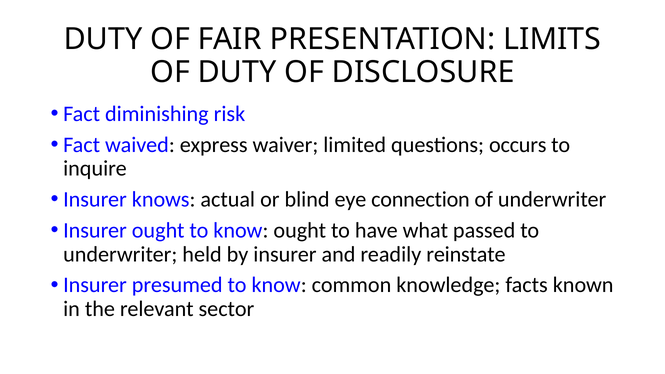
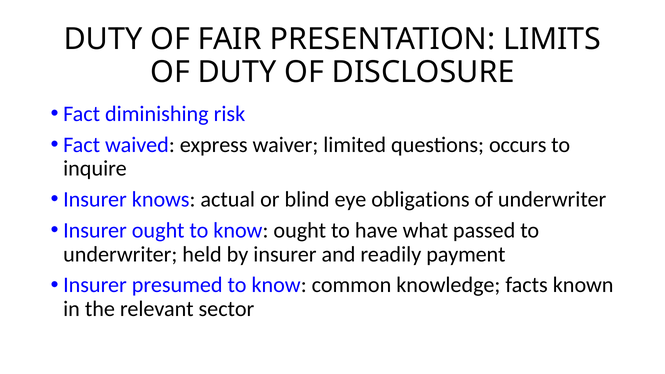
connection: connection -> obligations (420, 200)
reinstate: reinstate -> payment (466, 254)
